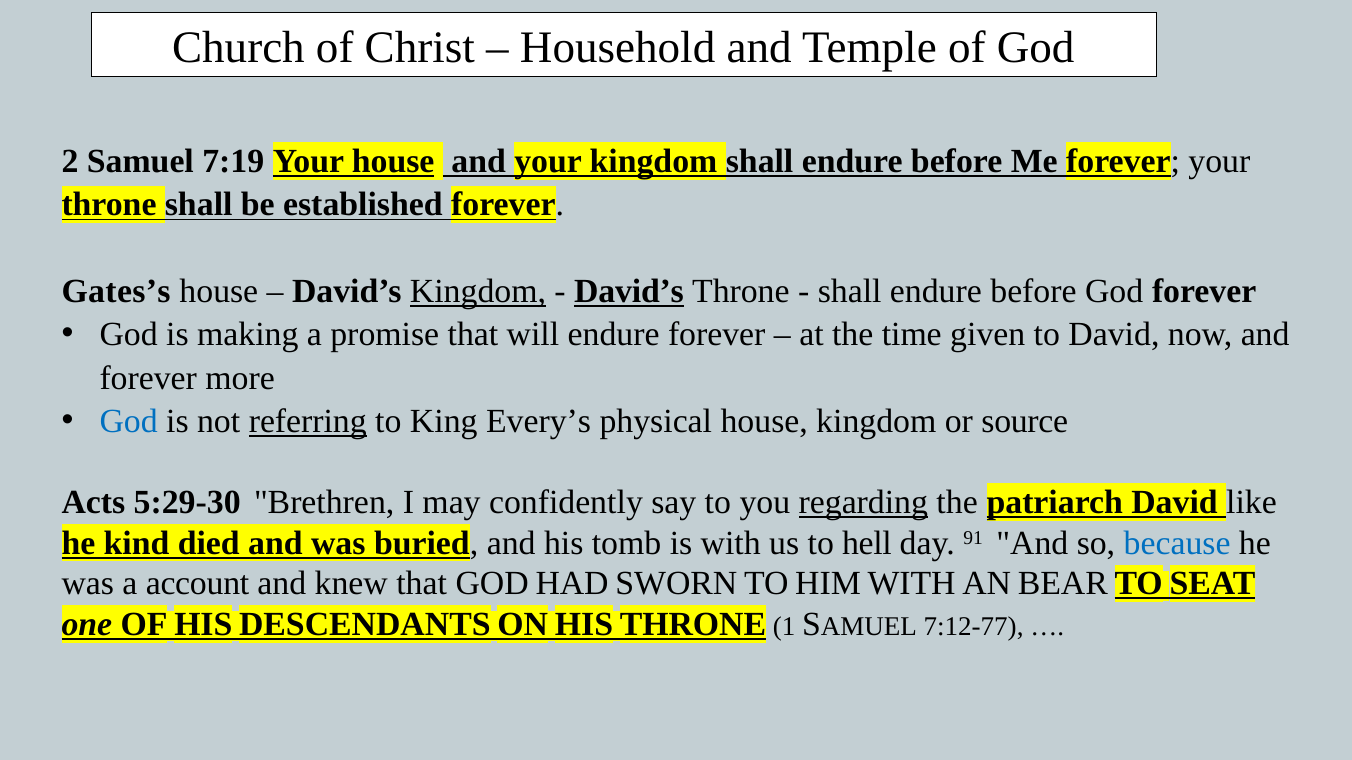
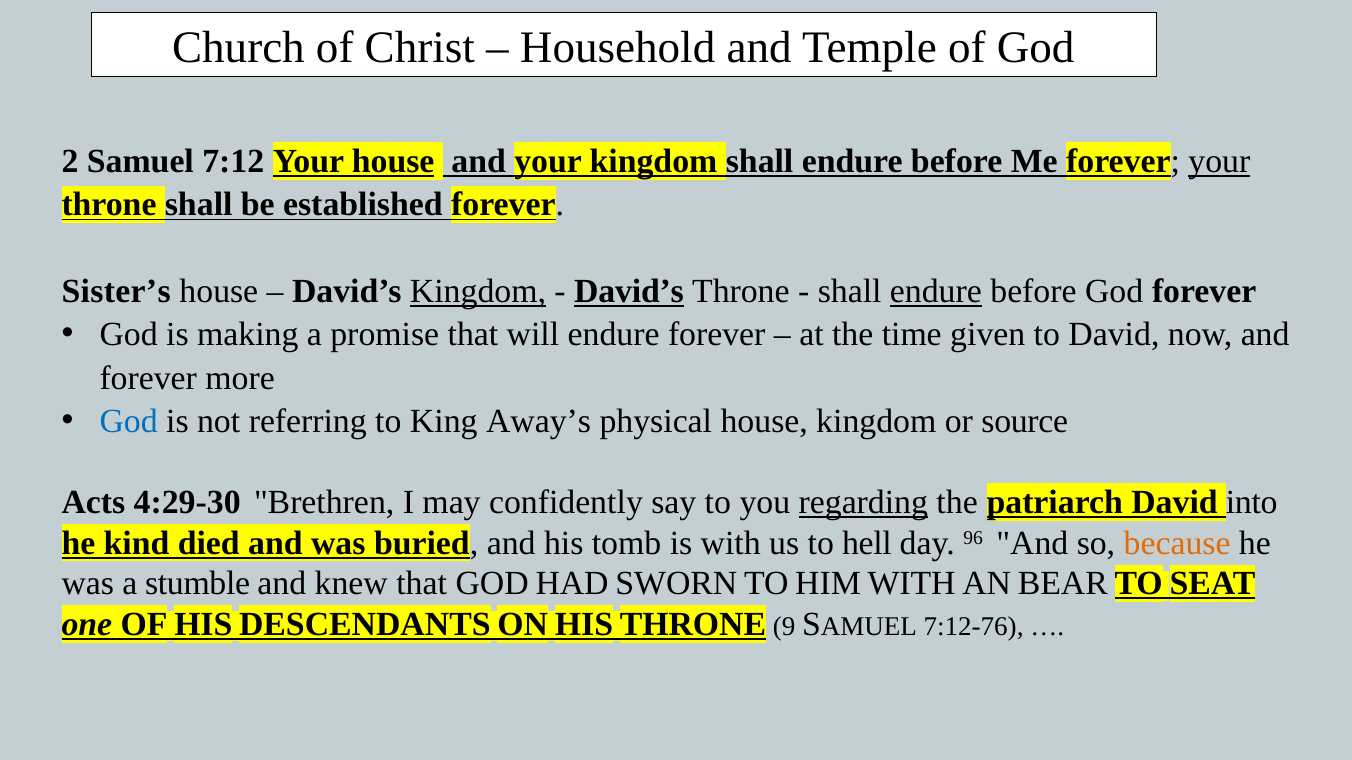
7:19: 7:19 -> 7:12 (233, 161)
your underline: none -> present (1219, 161)
Gates’s: Gates’s -> Sister’s (116, 291)
endure underline: none -> present (936, 291)
referring underline: present -> none (308, 422)
Every’s: Every’s -> Away’s (539, 422)
5:29-30: 5:29-30 -> 4:29-30 (187, 503)
like: like -> into (1252, 503)
91: 91 -> 96 (973, 538)
because colour: blue -> orange (1177, 543)
account: account -> stumble (198, 584)
1: 1 -> 9 (784, 627)
7:12-77: 7:12-77 -> 7:12-76 (974, 627)
